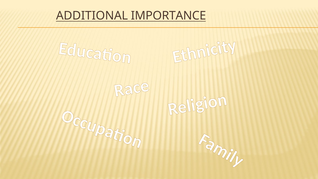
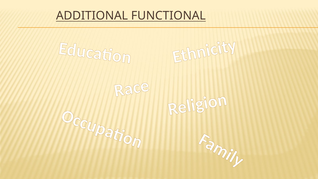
IMPORTANCE: IMPORTANCE -> FUNCTIONAL (168, 16)
